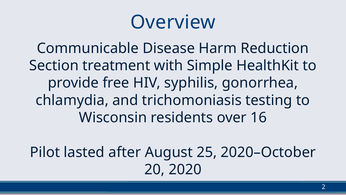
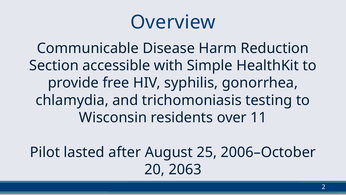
treatment: treatment -> accessible (116, 65)
16: 16 -> 11 (259, 117)
2020–October: 2020–October -> 2006–October (268, 152)
2020: 2020 -> 2063 (185, 169)
